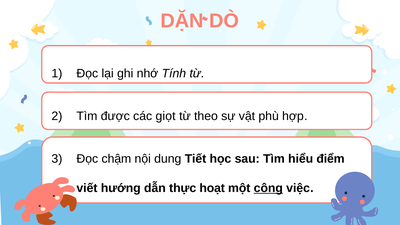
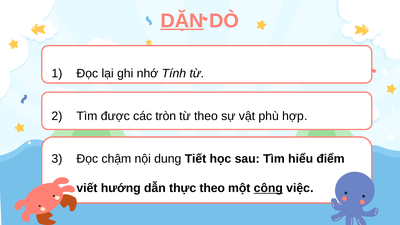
DẶN underline: none -> present (182, 21)
giọt: giọt -> tròn (166, 116)
thực hoạt: hoạt -> theo (212, 188)
